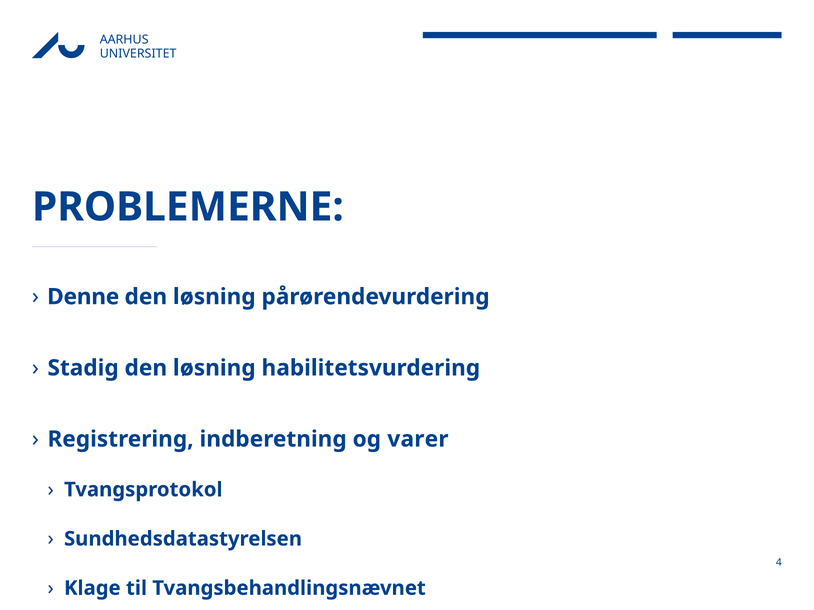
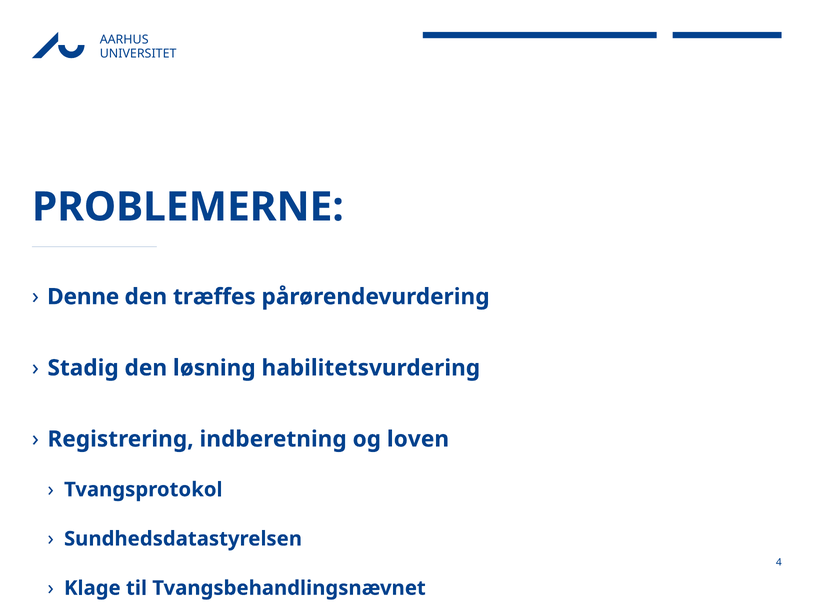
løsning: løsning -> træffes (214, 297)
varer: varer -> loven (418, 439)
